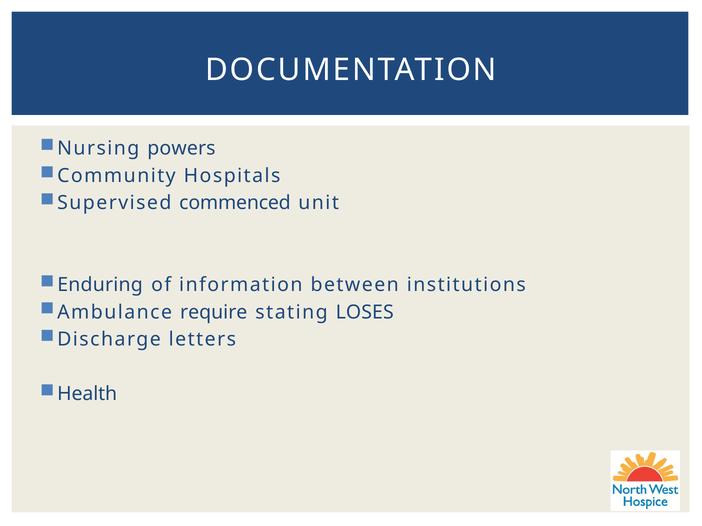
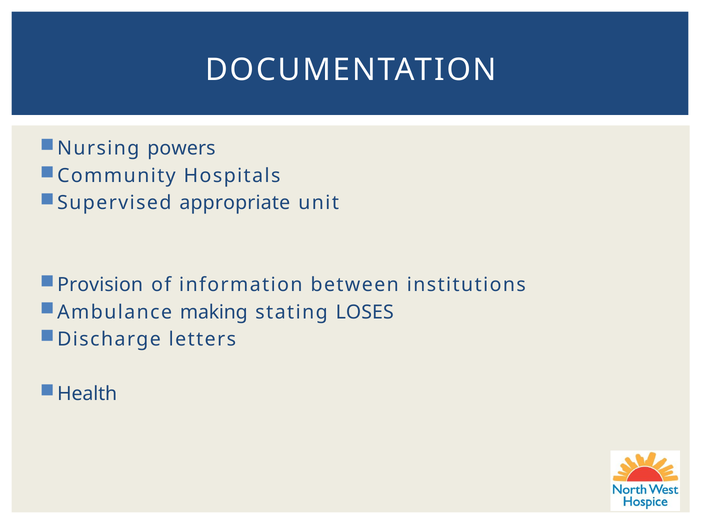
commenced: commenced -> appropriate (235, 203)
Enduring: Enduring -> Provision (100, 285)
require: require -> making (214, 312)
